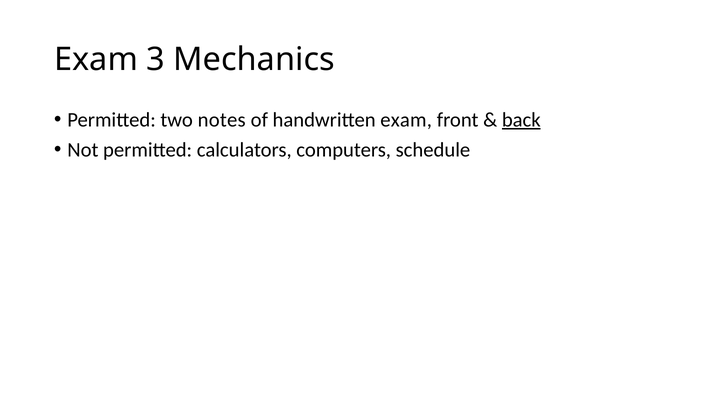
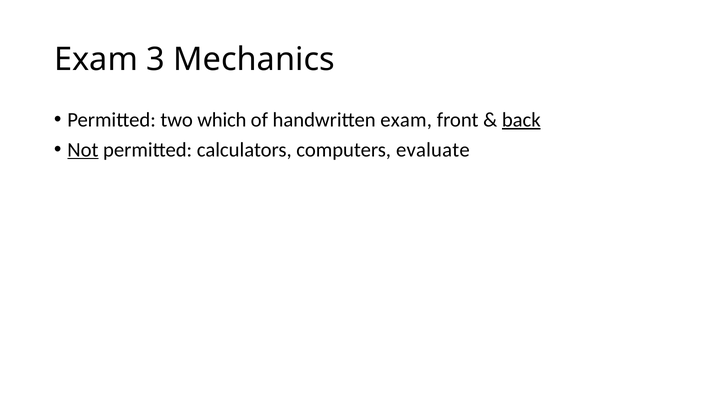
notes: notes -> which (222, 120)
Not underline: none -> present (83, 150)
schedule: schedule -> evaluate (433, 150)
